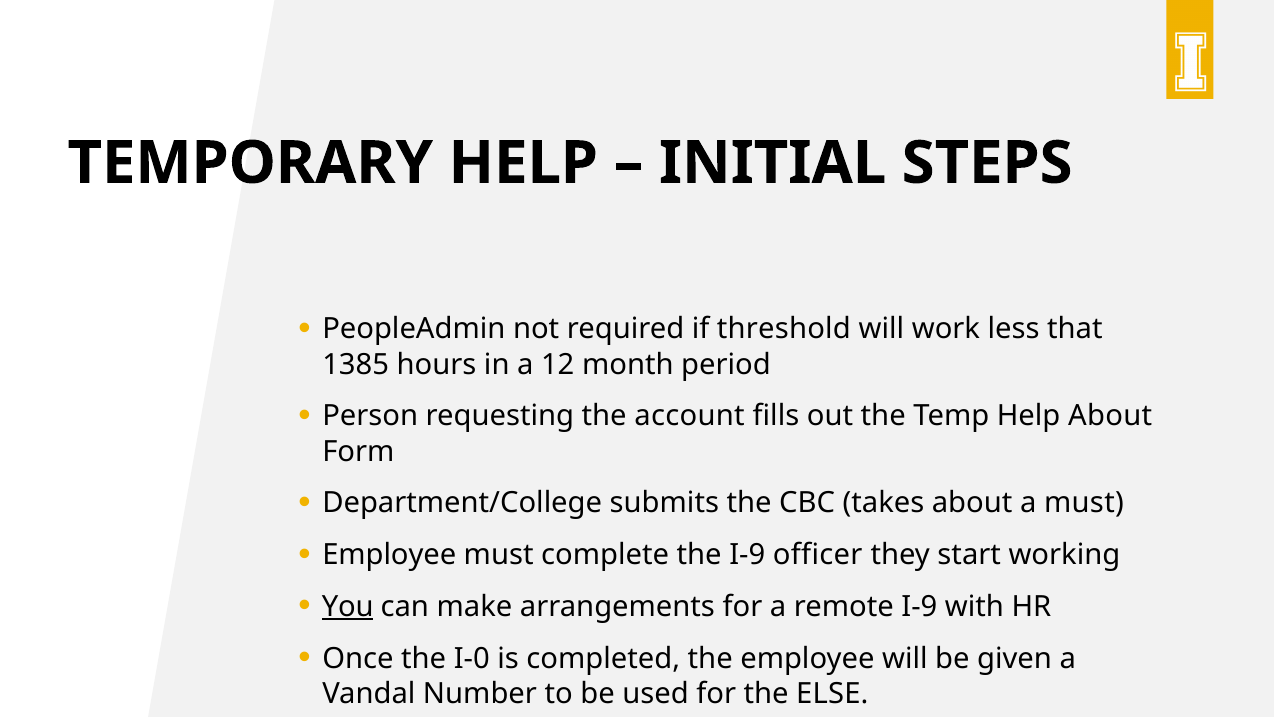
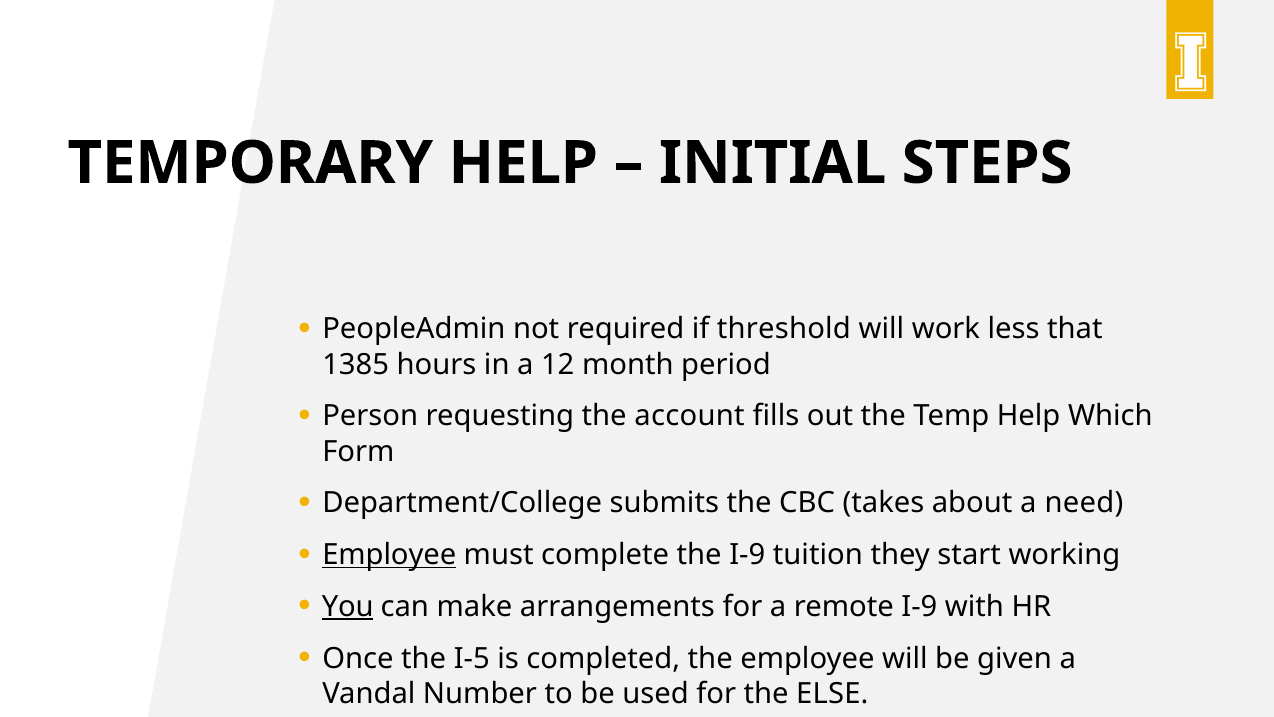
Help About: About -> Which (1110, 416)
a must: must -> need (1084, 503)
Employee underline: none -> present (389, 555)
officer: officer -> tuition (818, 555)
I-0: I-0 -> I-5 (472, 658)
